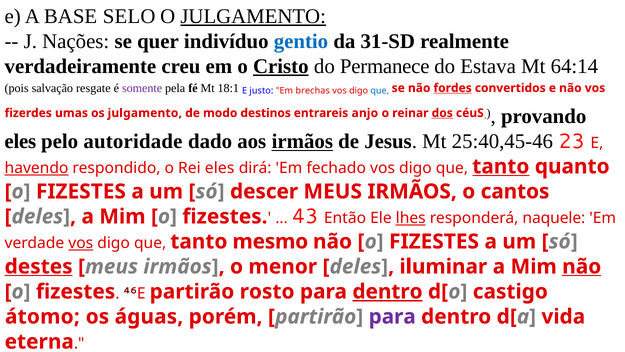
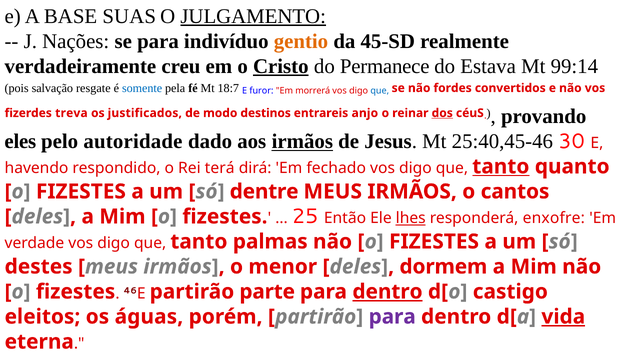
SELO: SELO -> SUAS (129, 16)
se quer: quer -> para (158, 41)
gentio colour: blue -> orange (301, 41)
31-SD: 31-SD -> 45-SD (388, 41)
64:14: 64:14 -> 99:14 (574, 66)
somente colour: purple -> blue (142, 88)
18:1: 18:1 -> 18:7 (228, 88)
justo: justo -> furor (261, 90)
brechas: brechas -> morrerá (313, 90)
fordes underline: present -> none (453, 88)
umas: umas -> treva (71, 113)
os julgamento: julgamento -> justificados (145, 113)
23: 23 -> 30 (572, 141)
havendo underline: present -> none (37, 168)
Rei eles: eles -> terá (220, 168)
descer: descer -> dentre (264, 191)
43: 43 -> 25 (305, 216)
naquele: naquele -> enxofre (554, 218)
vos underline: present -> none (81, 243)
mesmo: mesmo -> palmas (270, 241)
destes underline: present -> none (39, 266)
iluminar: iluminar -> dormem (443, 266)
não underline: present -> none (582, 266)
rosto: rosto -> parte (267, 291)
átomo: átomo -> eleitos (42, 316)
vida underline: none -> present (563, 316)
